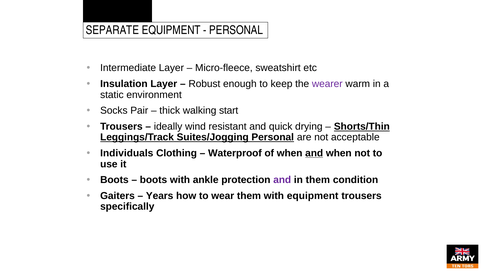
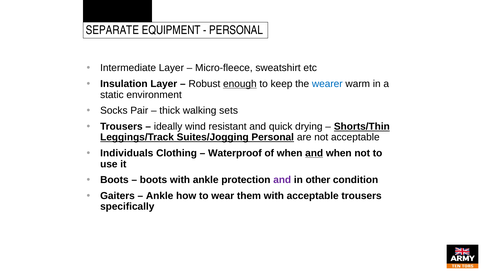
enough underline: none -> present (240, 84)
wearer colour: purple -> blue (327, 84)
start: start -> sets (229, 111)
in them: them -> other (318, 180)
Years: Years -> Ankle (160, 196)
with equipment: equipment -> acceptable (313, 196)
